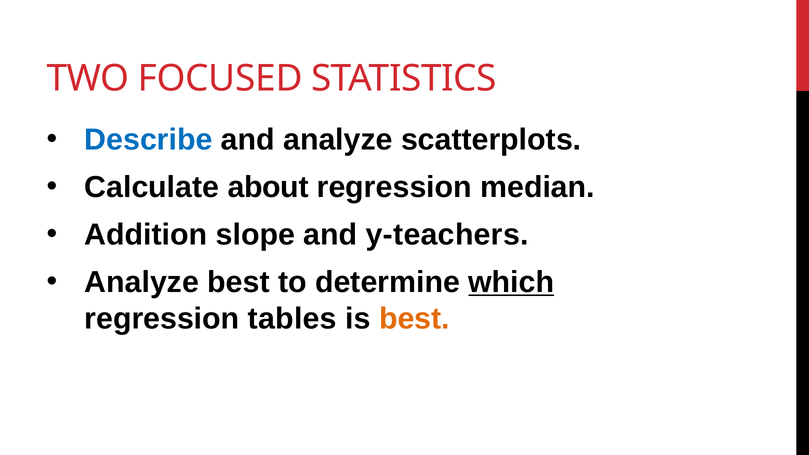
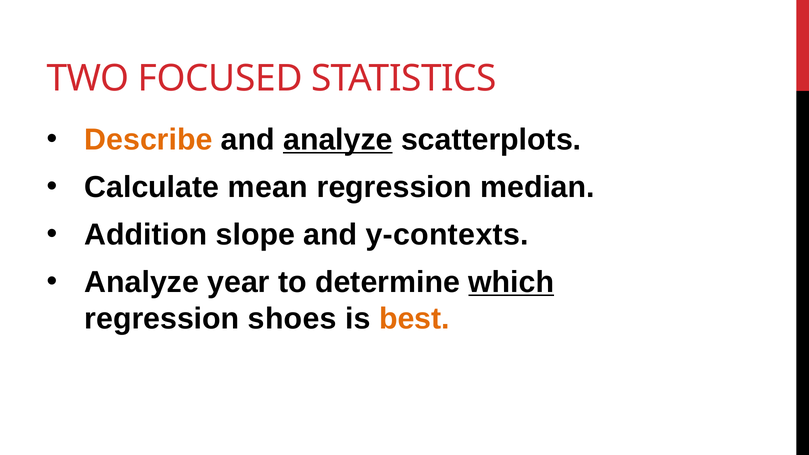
Describe colour: blue -> orange (148, 140)
analyze underline: none -> present (338, 140)
about: about -> mean (268, 187)
y-teachers: y-teachers -> y-contexts (447, 235)
Analyze best: best -> year (239, 282)
tables: tables -> shoes (292, 319)
